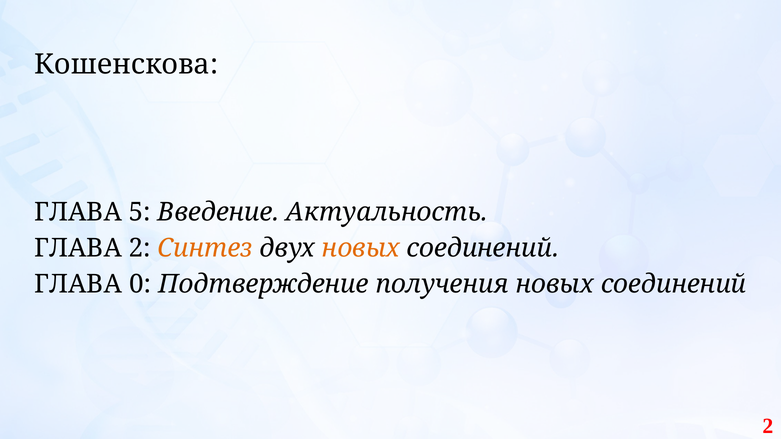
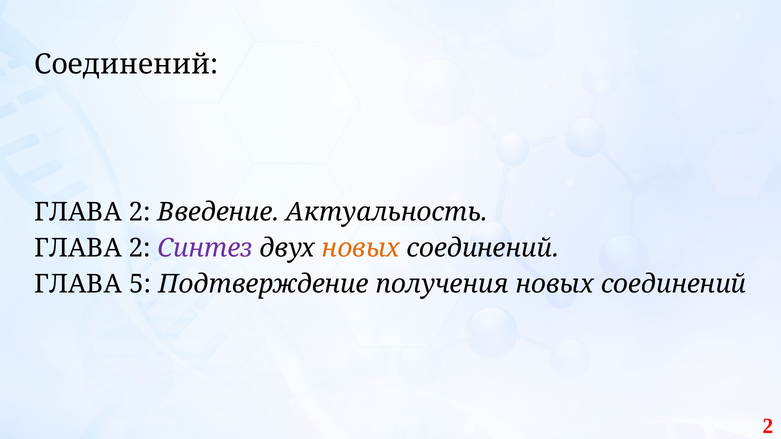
Кошенскова: Кошенскова -> Соединений (126, 65)
5: 5 -> 2 (140, 213)
Синтез colour: orange -> purple (205, 248)
0: 0 -> 5 (140, 284)
